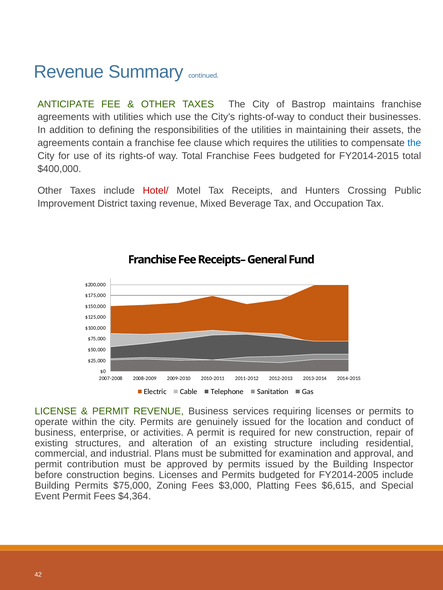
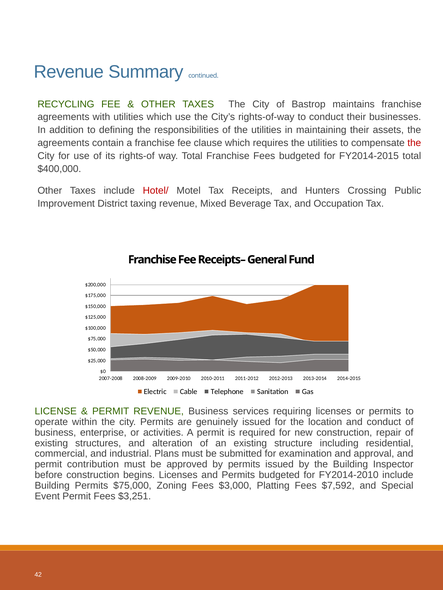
ANTICIPATE: ANTICIPATE -> RECYCLING (66, 104)
the colour: blue -> red (414, 143)
FY2014-2005: FY2014-2005 -> FY2014-2010 (349, 476)
$6,615: $6,615 -> $7,592 (338, 486)
$4,364: $4,364 -> $3,251 (135, 497)
